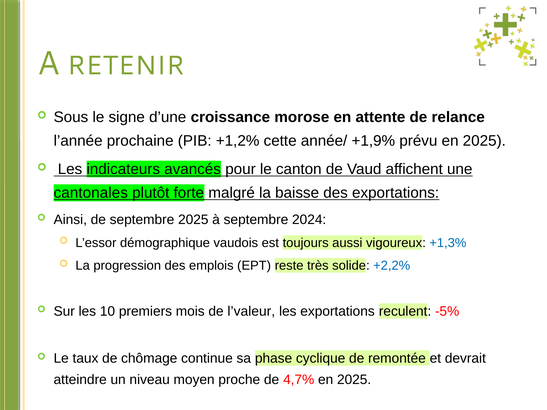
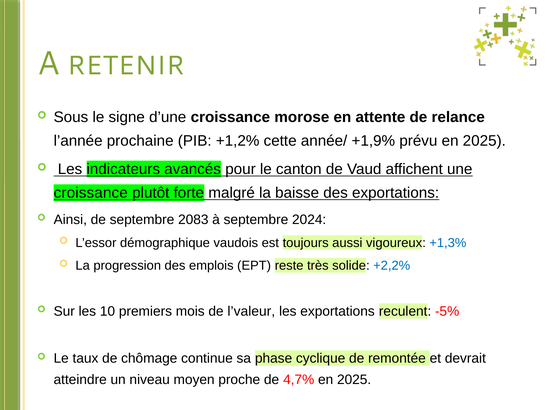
cantonales: cantonales -> croissance (91, 193)
septembre 2025: 2025 -> 2083 (193, 220)
